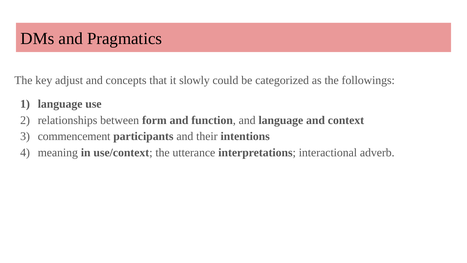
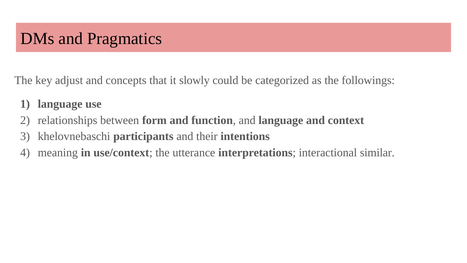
commencement: commencement -> khelovnebaschi (74, 136)
adverb: adverb -> similar (377, 152)
